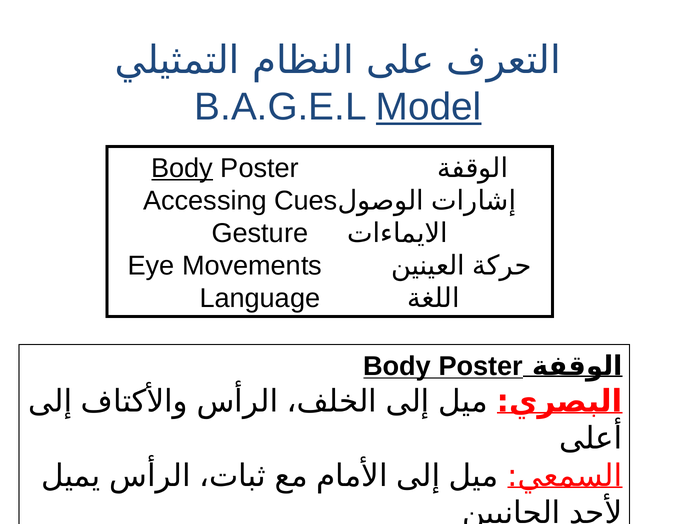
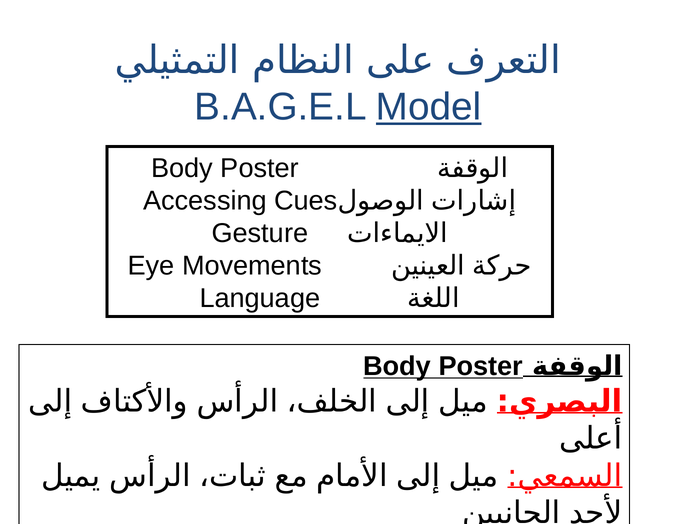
Body underline: present -> none (182, 168)
